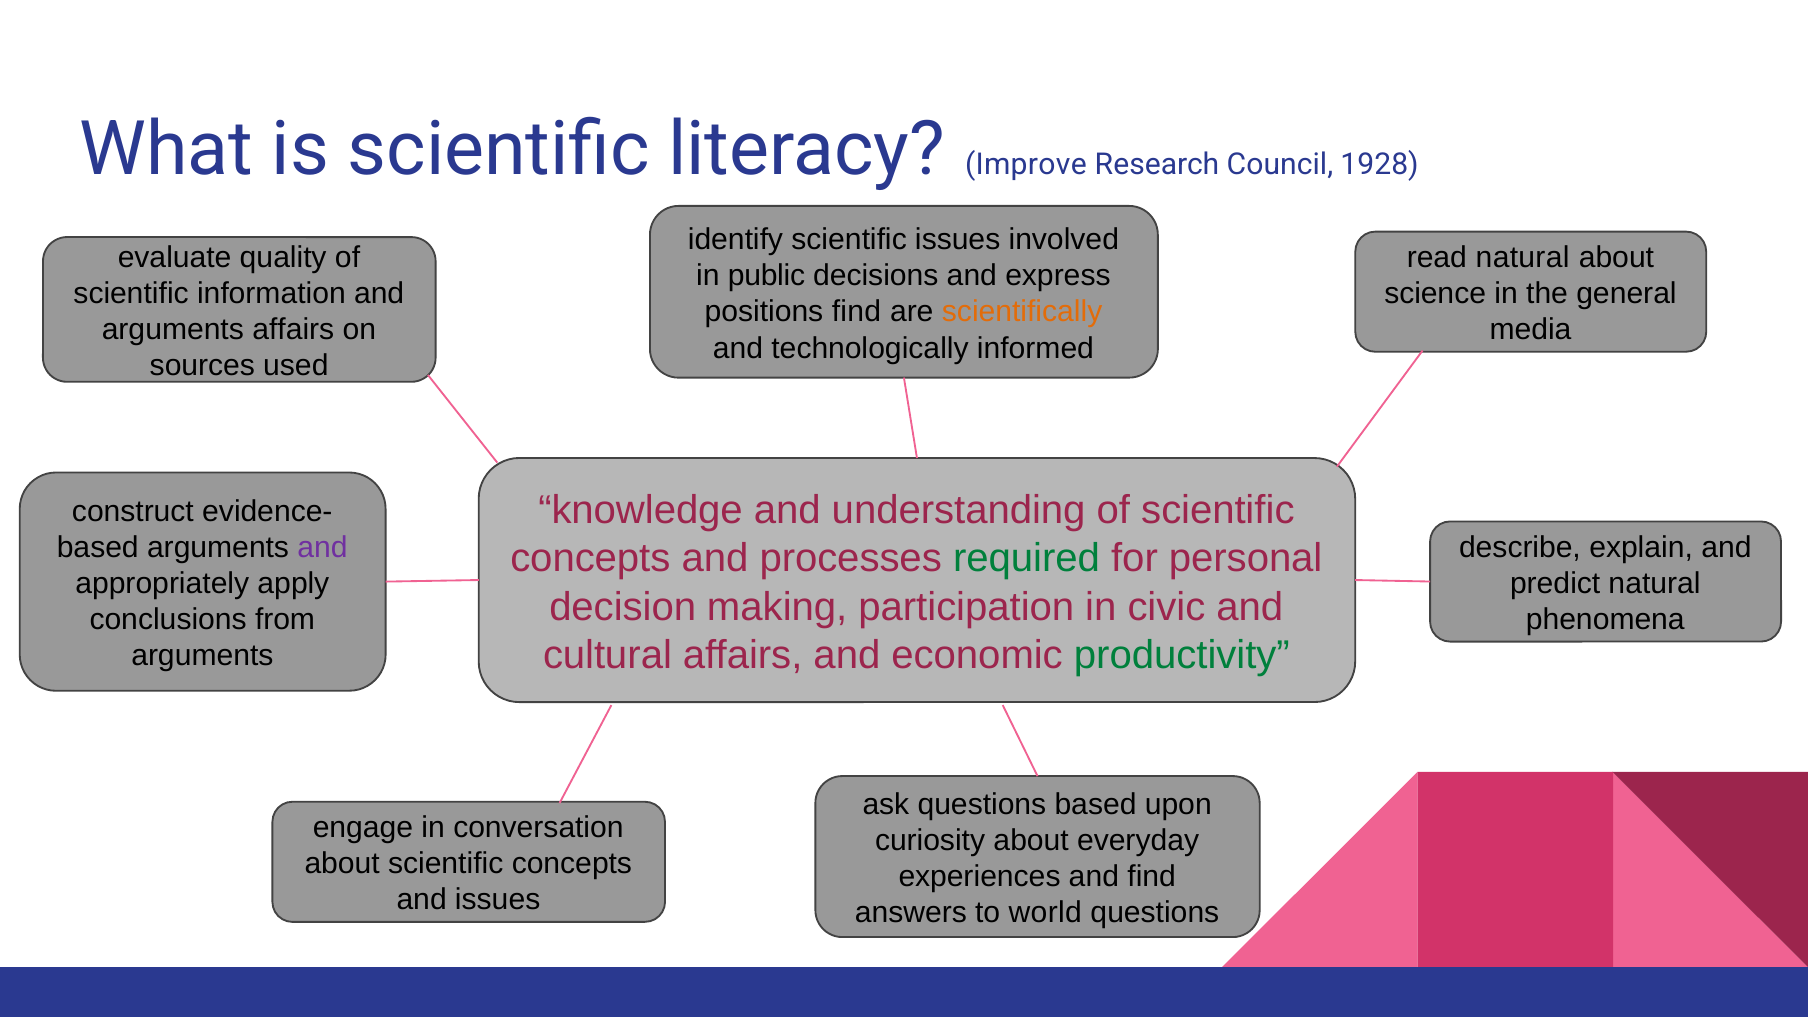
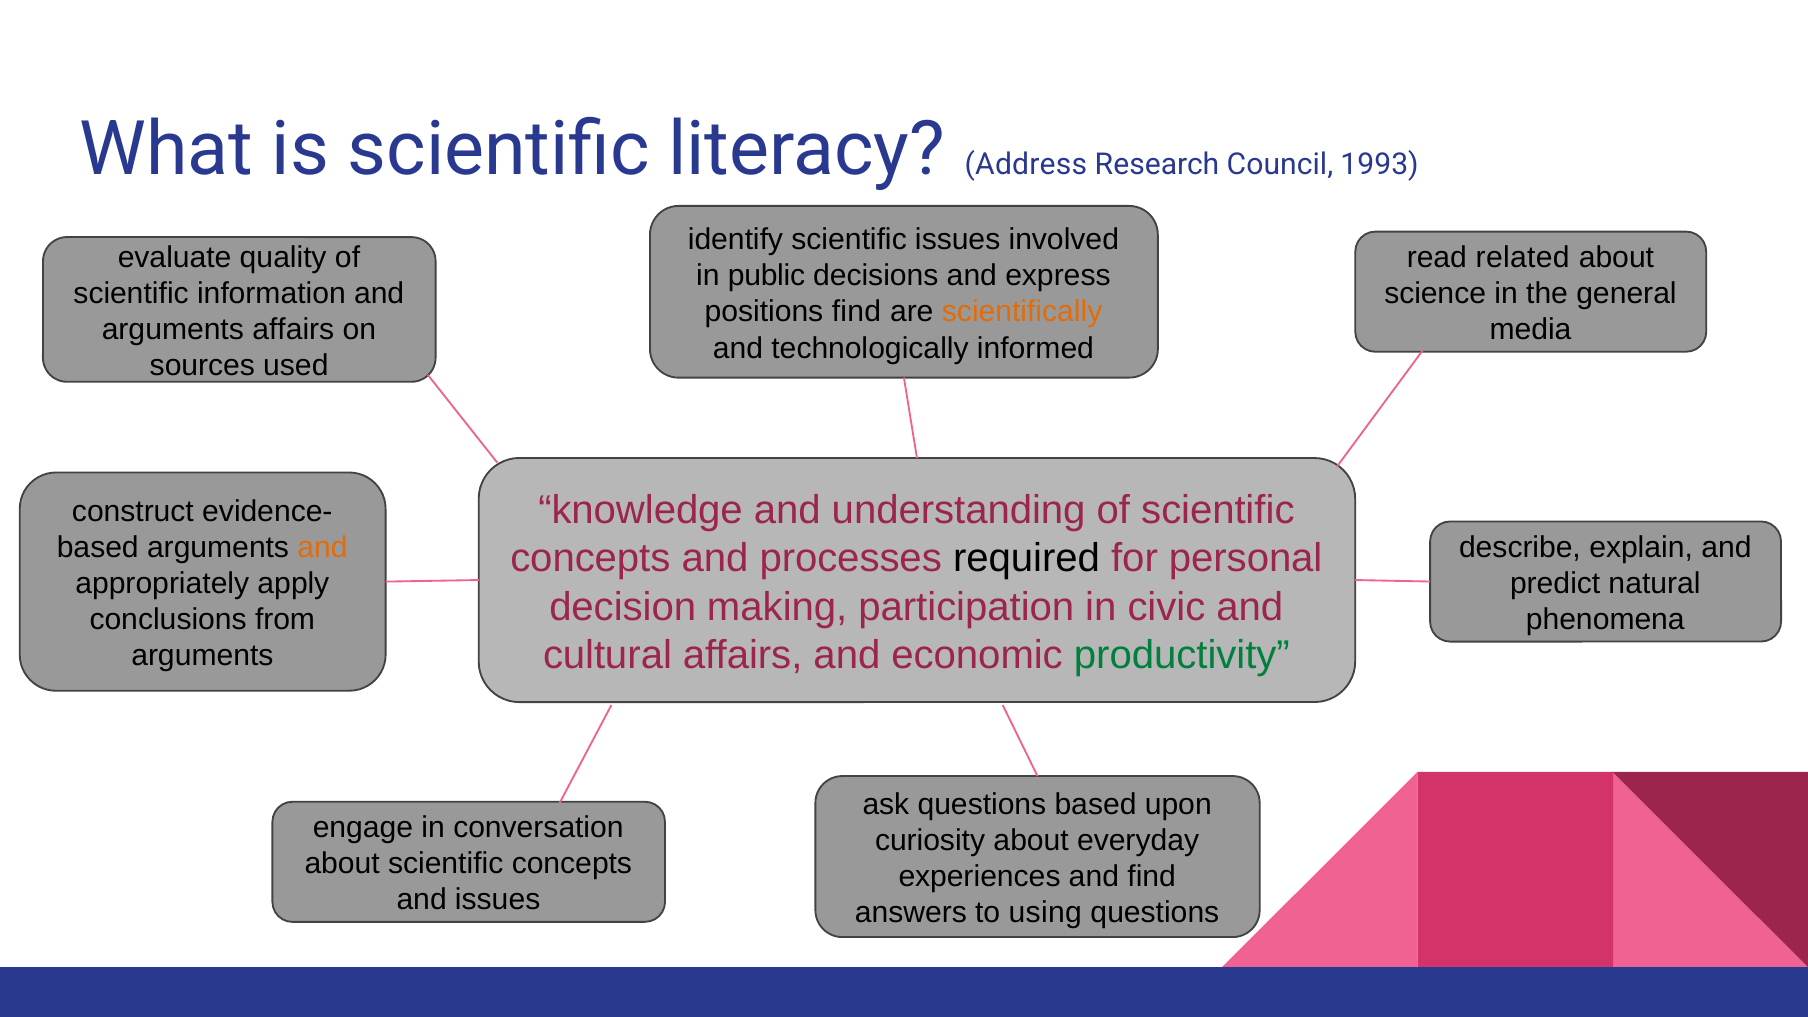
Improve: Improve -> Address (1026, 165)
1928: 1928 -> 1993 (1380, 165)
read natural: natural -> related (1523, 258)
and colour: purple -> orange (323, 548)
required colour: green -> black (1027, 559)
world: world -> using (1045, 913)
